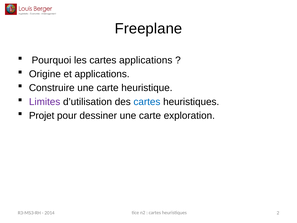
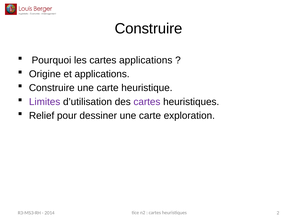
Freeplane: Freeplane -> Construire (149, 29)
cartes colour: blue -> purple (147, 102)
Projet: Projet -> Relief (42, 116)
